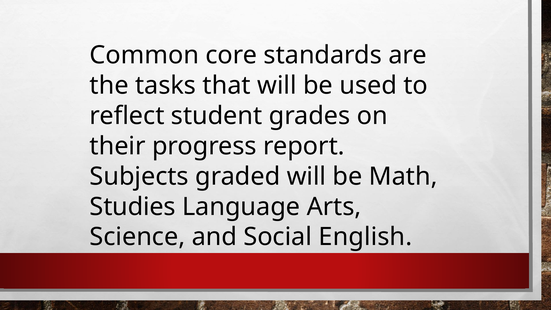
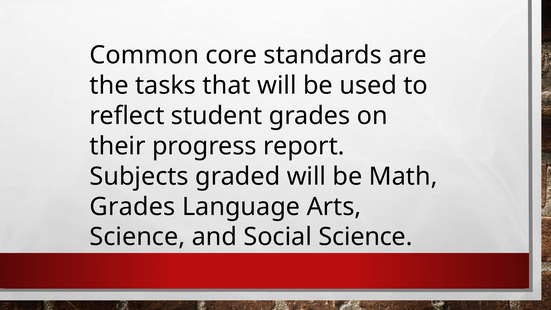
Studies: Studies -> Grades (132, 207)
Social English: English -> Science (365, 237)
